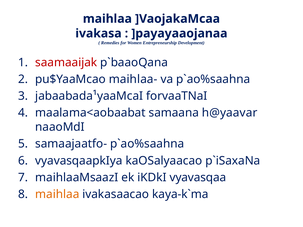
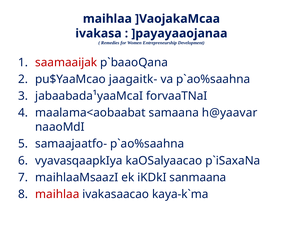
maihlaa-: maihlaa- -> jaagaitk- (133, 79)
vyavasqaa: vyavasqaa -> sanmaana (198, 178)
maihlaa colour: orange -> red (57, 194)
